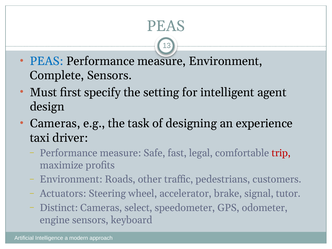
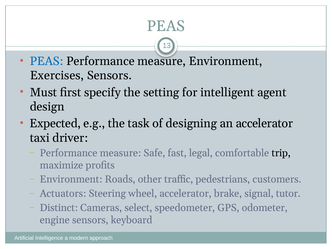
Complete: Complete -> Exercises (57, 76)
Cameras: Cameras -> Expected (55, 123)
an experience: experience -> accelerator (264, 123)
trip colour: red -> black (281, 153)
